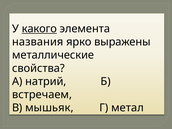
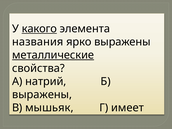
металлические underline: none -> present (53, 55)
встречаем: встречаем -> выражены (42, 95)
метал: метал -> имеет (127, 108)
